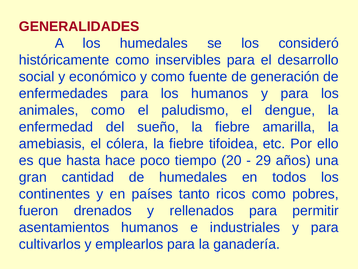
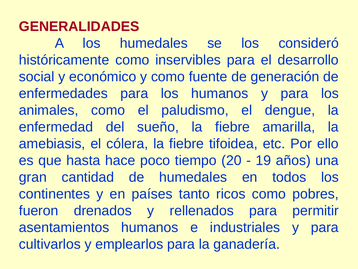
29: 29 -> 19 (263, 160)
